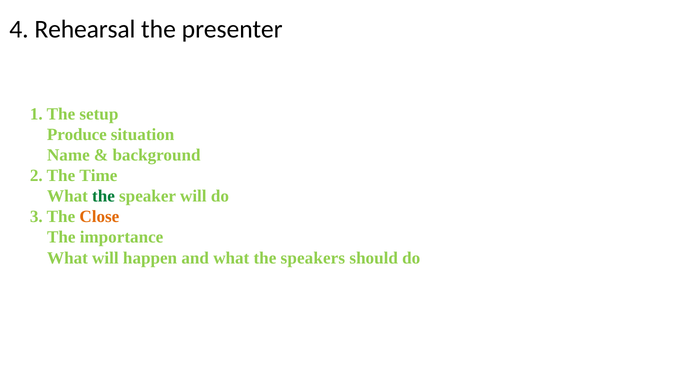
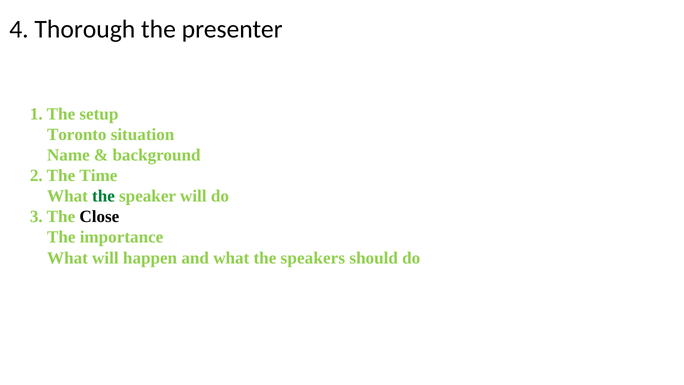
Rehearsal: Rehearsal -> Thorough (85, 29)
Produce: Produce -> Toronto (77, 135)
Close colour: orange -> black (99, 217)
